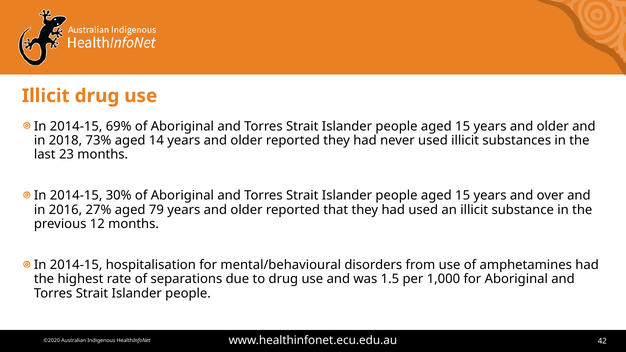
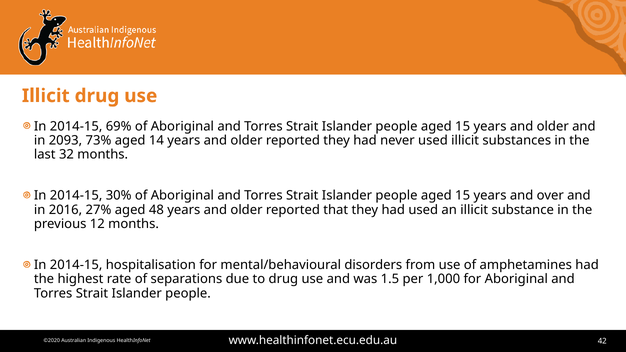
2018: 2018 -> 2093 (65, 140)
23: 23 -> 32 (66, 154)
79: 79 -> 48 (156, 210)
